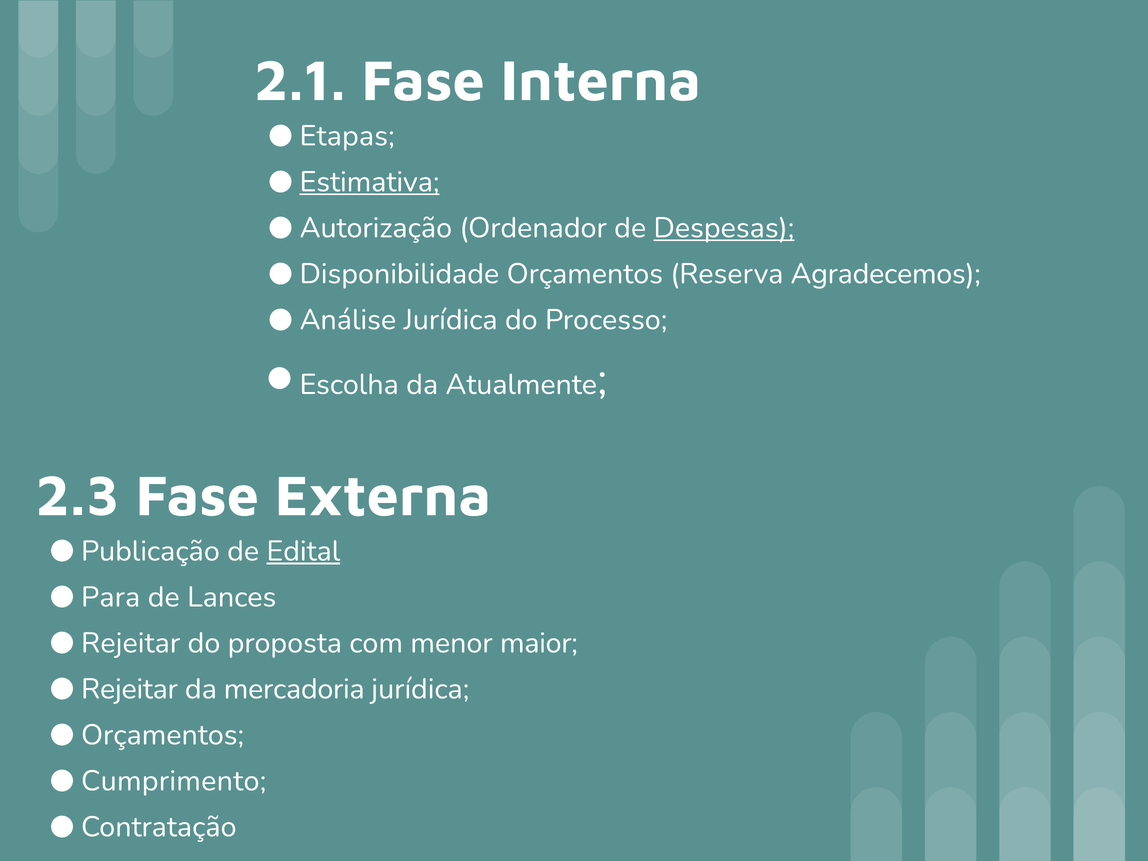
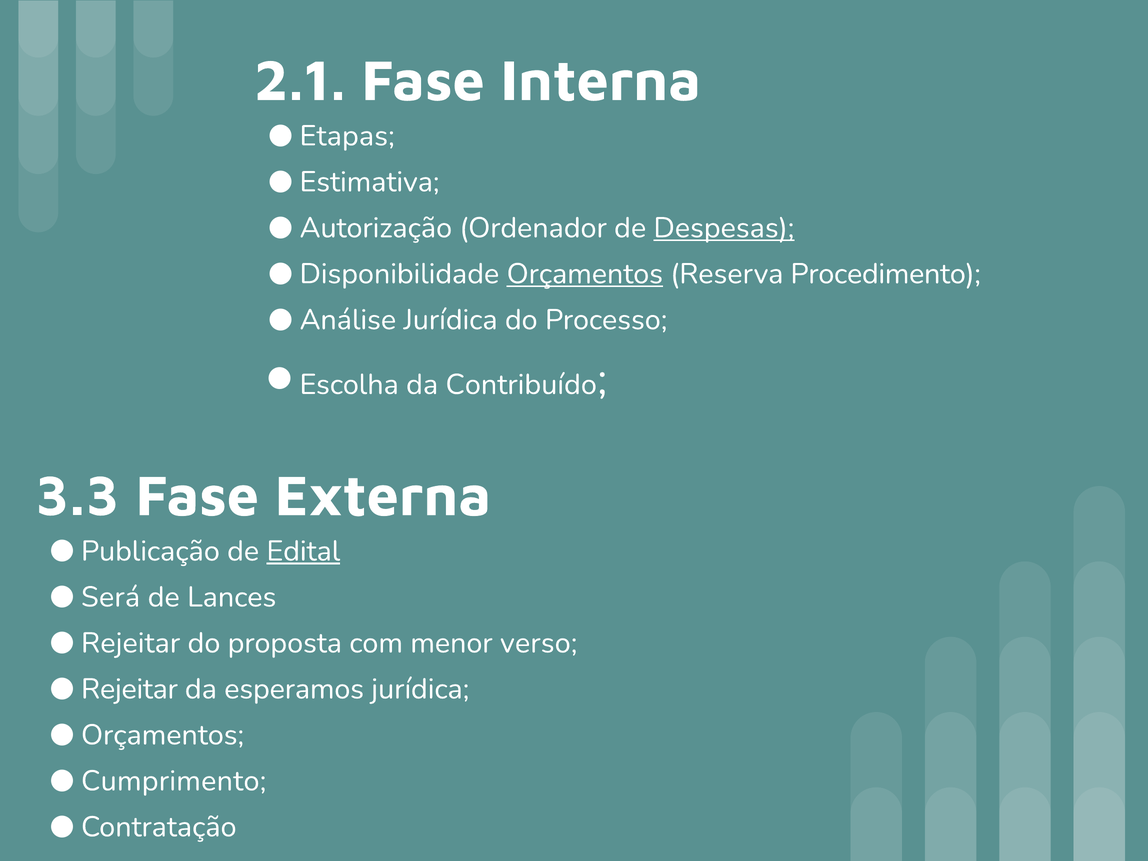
Estimativa underline: present -> none (370, 182)
Orçamentos underline: none -> present (585, 274)
Agradecemos: Agradecemos -> Procedimento (886, 274)
Atualmente: Atualmente -> Contribuído (521, 385)
2.3: 2.3 -> 3.3 (77, 496)
Para: Para -> Será (111, 597)
maior: maior -> verso (539, 643)
mercadoria: mercadoria -> esperamos (294, 689)
